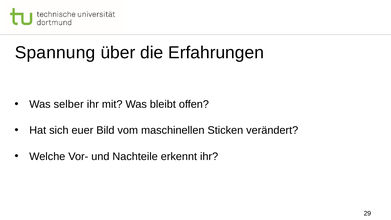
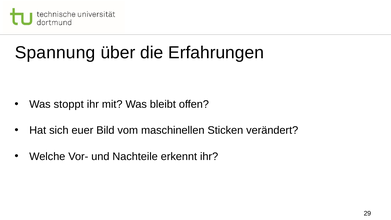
selber: selber -> stoppt (69, 104)
